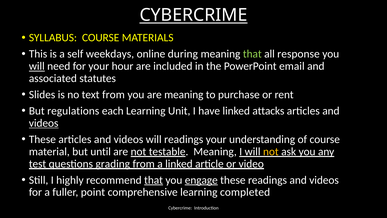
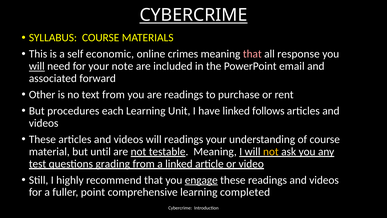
weekdays: weekdays -> economic (110, 54)
during: during -> crimes (183, 54)
that colour: light green -> pink (252, 54)
hour: hour -> note (122, 66)
statutes: statutes -> forward (98, 78)
Slides: Slides -> Other (42, 95)
are meaning: meaning -> readings (184, 95)
regulations: regulations -> procedures (73, 111)
attacks: attacks -> follows (268, 111)
videos underline: present -> none (44, 123)
that underline: present -> none (154, 180)
